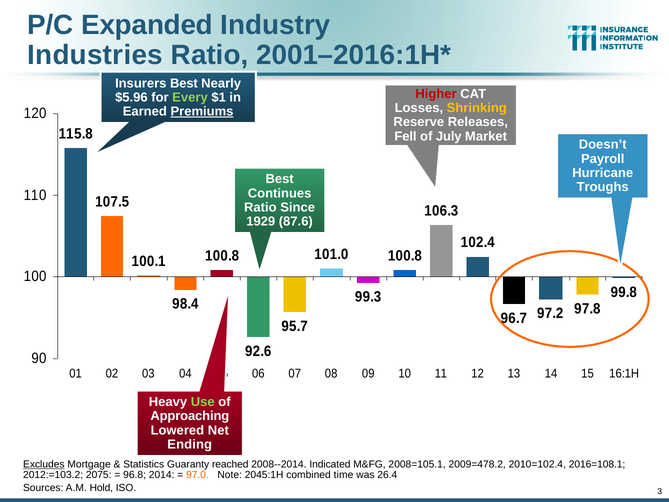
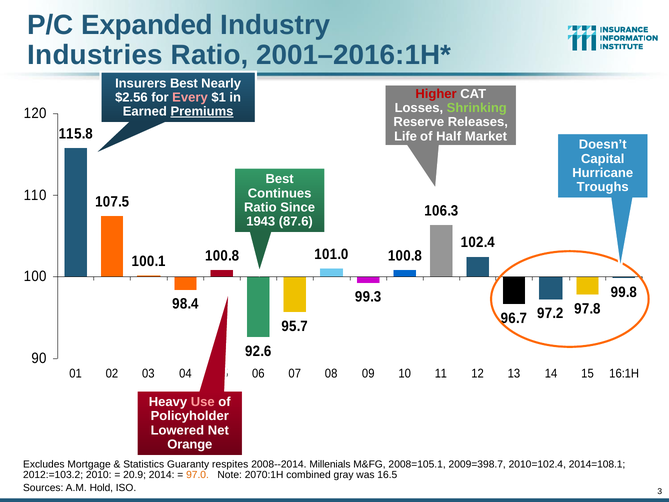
$5.96: $5.96 -> $2.56 (131, 97)
Every colour: light green -> pink (190, 97)
Shrinking colour: yellow -> light green (477, 108)
Fell: Fell -> Life (406, 136)
July: July -> Half (449, 136)
Payroll: Payroll -> Capital (603, 159)
1929: 1929 -> 1943 (261, 221)
Use colour: light green -> pink (203, 402)
Approaching: Approaching -> Policyholder (190, 416)
Ending: Ending -> Orange (190, 444)
Excludes underline: present -> none (44, 464)
reached: reached -> respites (230, 464)
Indicated: Indicated -> Millenials (330, 464)
2009=478.2: 2009=478.2 -> 2009=398.7 (477, 464)
2016=108.1: 2016=108.1 -> 2014=108.1 (597, 464)
2075: 2075 -> 2010 (99, 475)
96.8: 96.8 -> 20.9 (135, 475)
2045:1H: 2045:1H -> 2070:1H (264, 475)
time: time -> gray (344, 475)
26.4: 26.4 -> 16.5 (387, 475)
